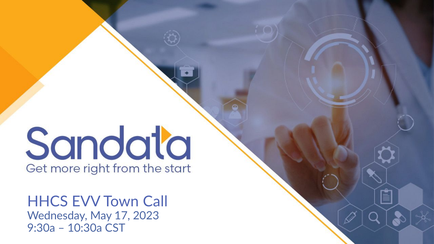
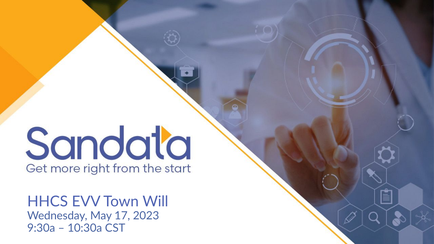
Call: Call -> Will (155, 202)
